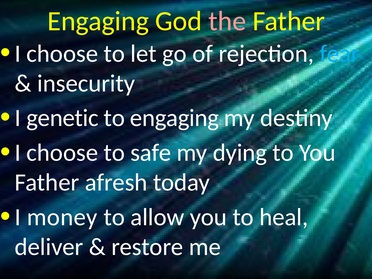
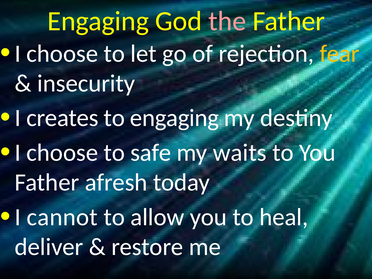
fear colour: light blue -> yellow (340, 54)
genetic: genetic -> creates (62, 118)
dying: dying -> waits (240, 153)
money: money -> cannot (62, 217)
